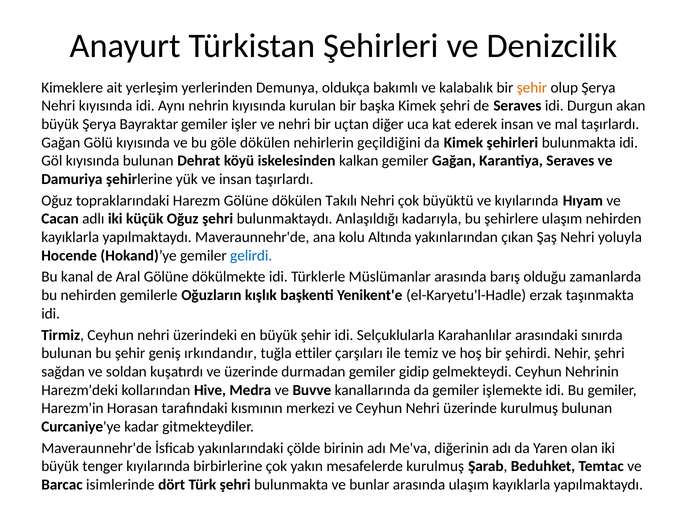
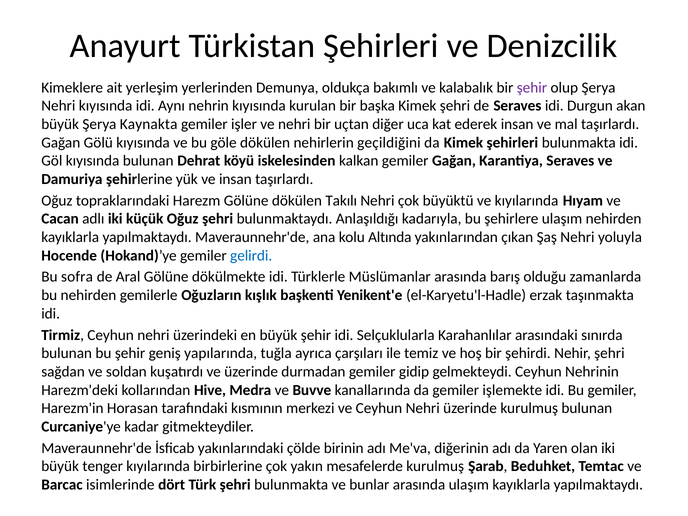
şehir colour: orange -> purple (532, 87)
Bayraktar: Bayraktar -> Kaynakta (149, 124)
kanal: kanal -> sofra (77, 277)
ırkındandır: ırkındandır -> yapılarında (221, 353)
ettiler: ettiler -> ayrıca (313, 353)
